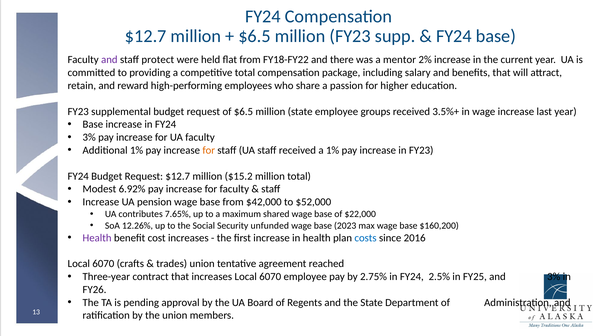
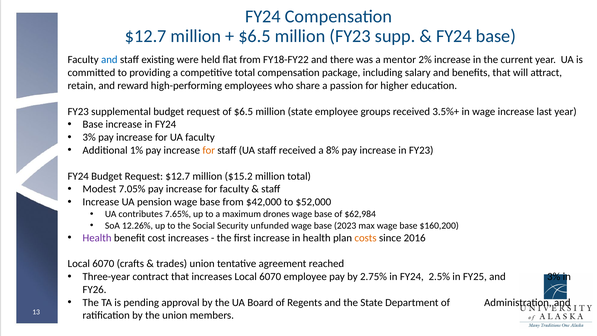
and colour: purple -> blue (109, 60)
protect: protect -> existing (158, 60)
a 1%: 1% -> 8% (333, 150)
6.92%: 6.92% -> 7.05% (132, 189)
shared: shared -> drones (276, 214)
$22,000: $22,000 -> $62,984 (360, 214)
costs colour: blue -> orange (366, 238)
